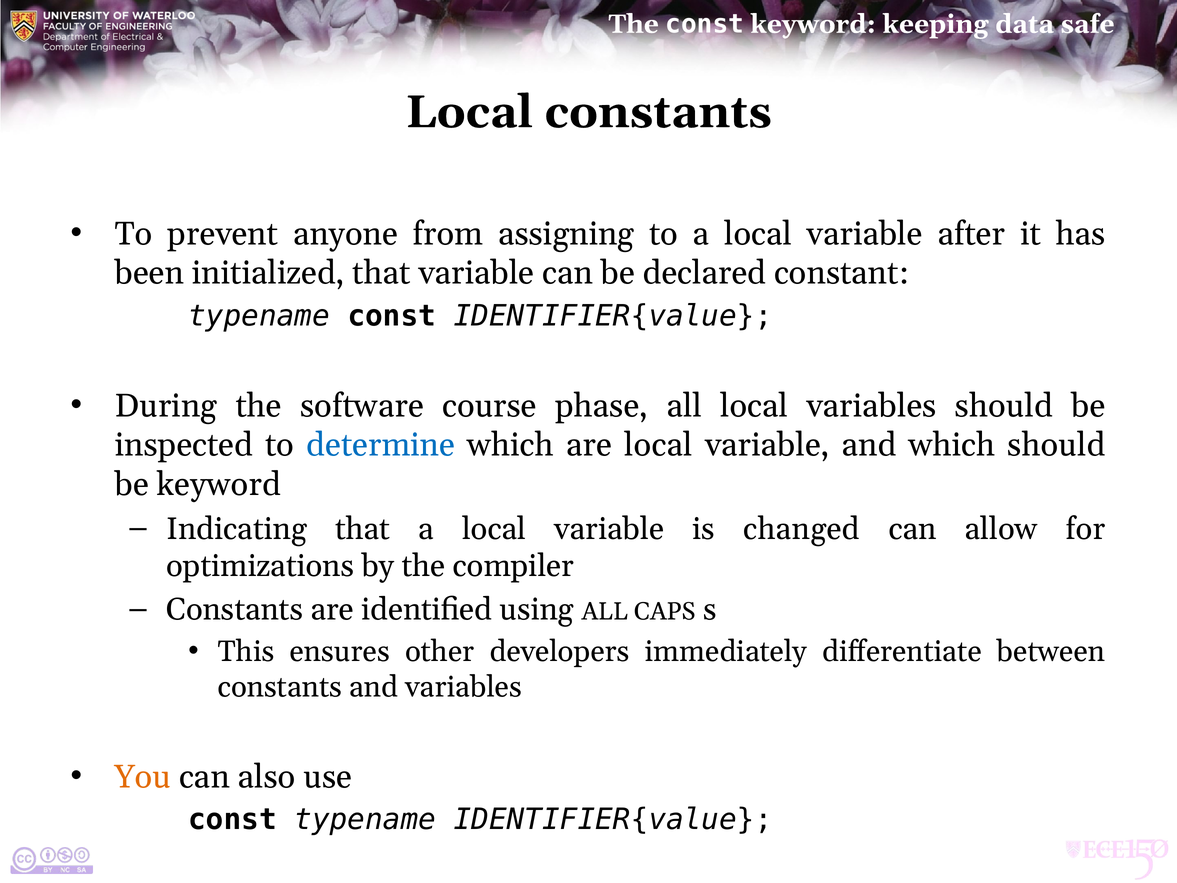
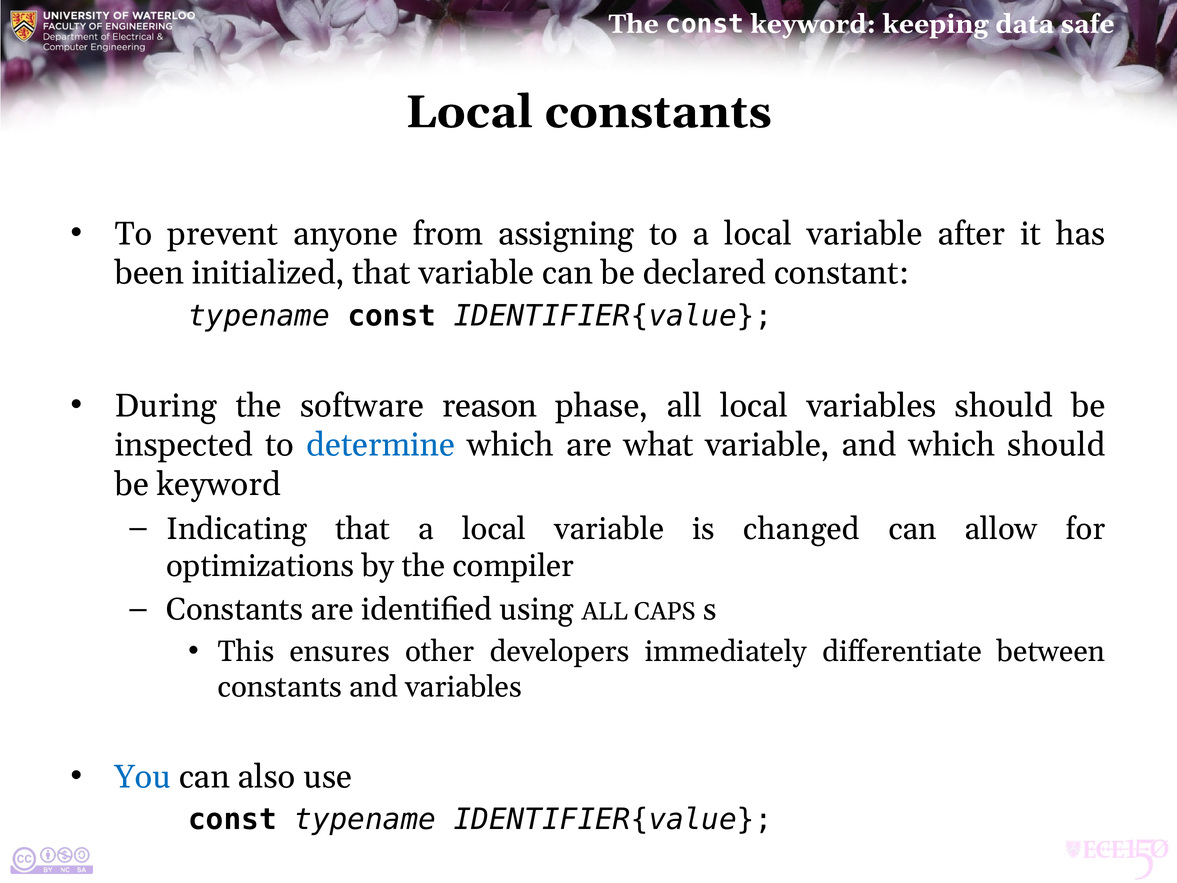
course: course -> reason (490, 406)
are local: local -> what (659, 445)
You colour: orange -> blue (143, 777)
